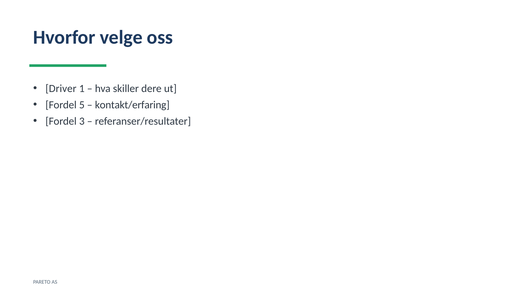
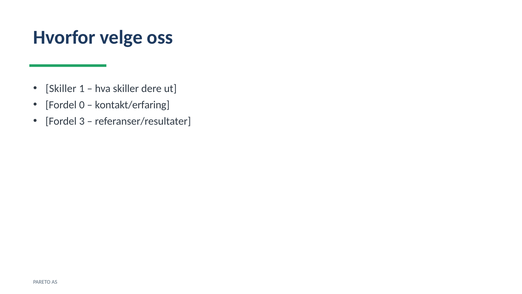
Driver: Driver -> Skiller (61, 88)
5: 5 -> 0 (82, 105)
